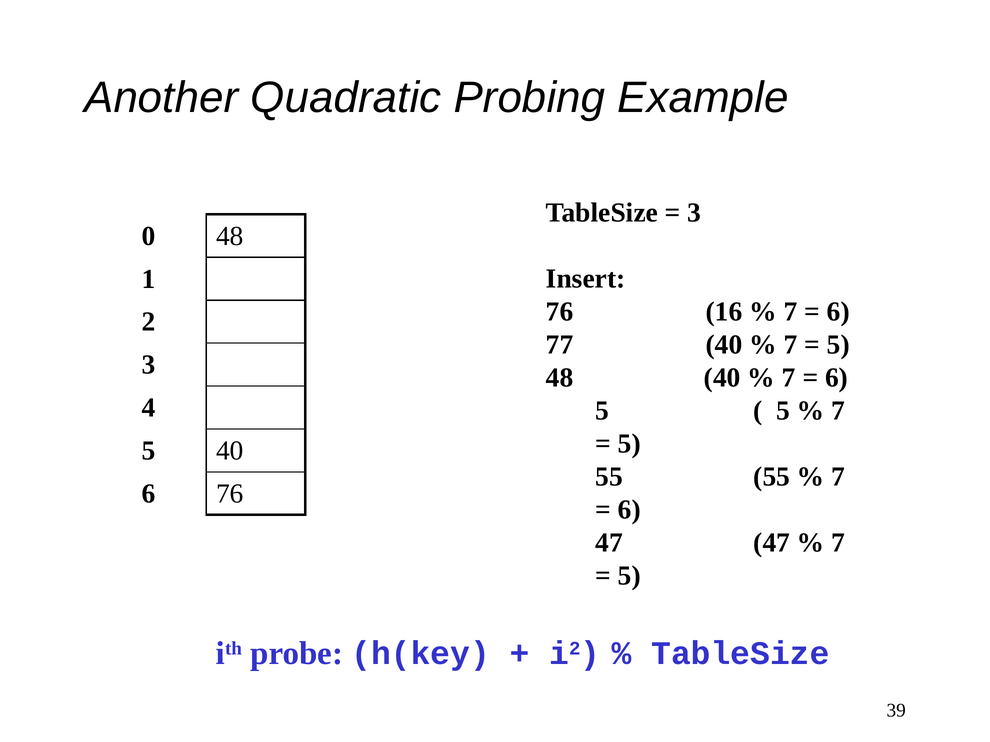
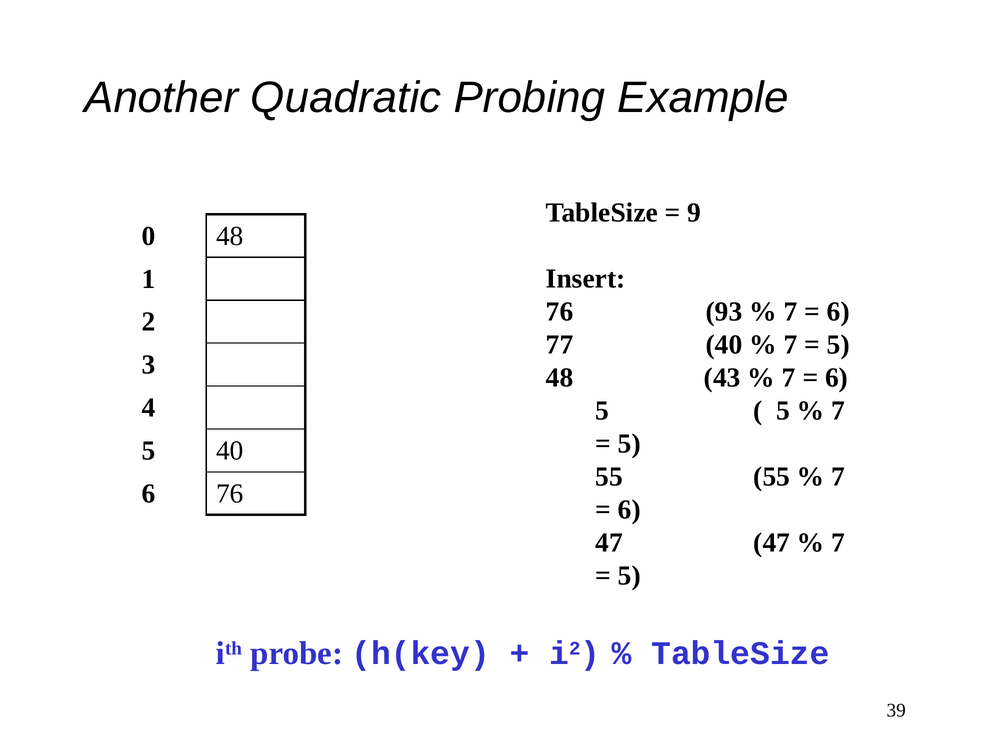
3: 3 -> 9 (694, 213)
16: 16 -> 93 (724, 312)
48 40: 40 -> 43 (722, 378)
